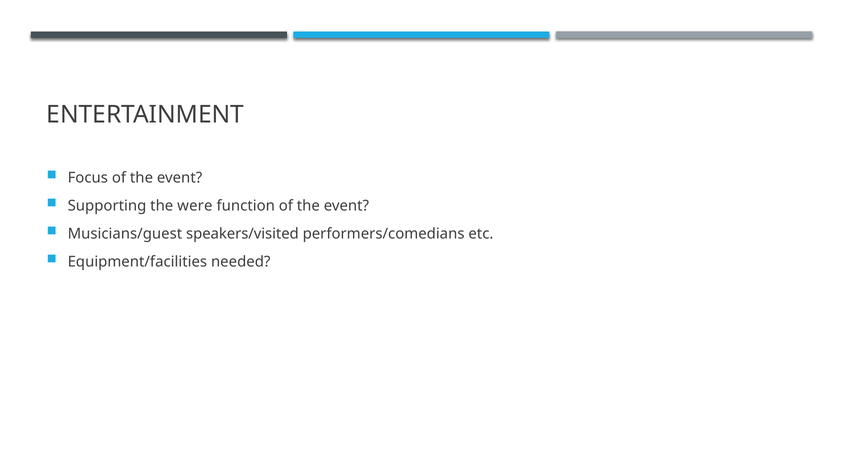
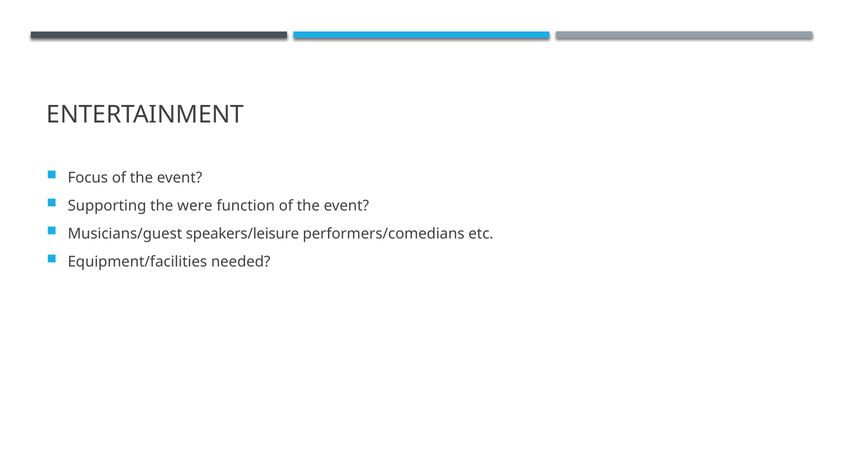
speakers/visited: speakers/visited -> speakers/leisure (242, 234)
